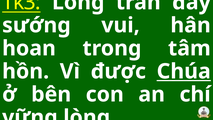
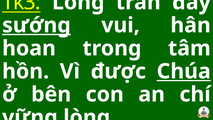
sướng underline: none -> present (36, 25)
